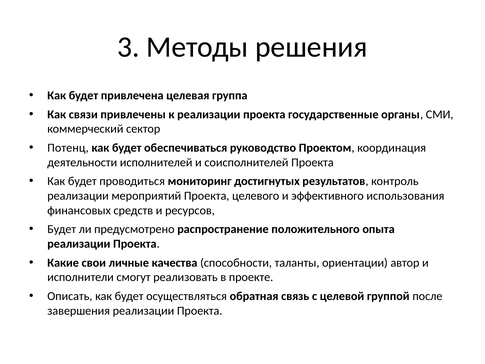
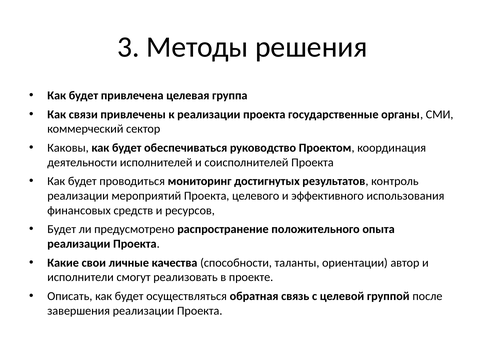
Потенц: Потенц -> Каковы (68, 148)
